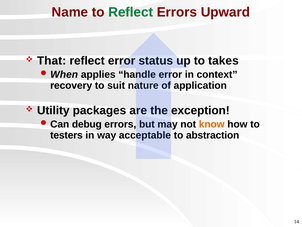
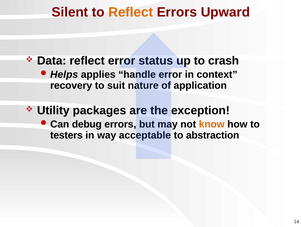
Name: Name -> Silent (70, 12)
Reflect colour: green -> orange (131, 12)
That: That -> Data (52, 61)
takes: takes -> crash (224, 61)
When: When -> Helps (64, 74)
